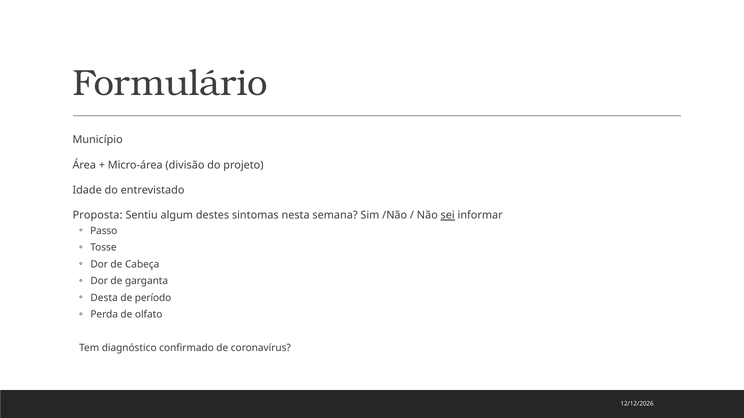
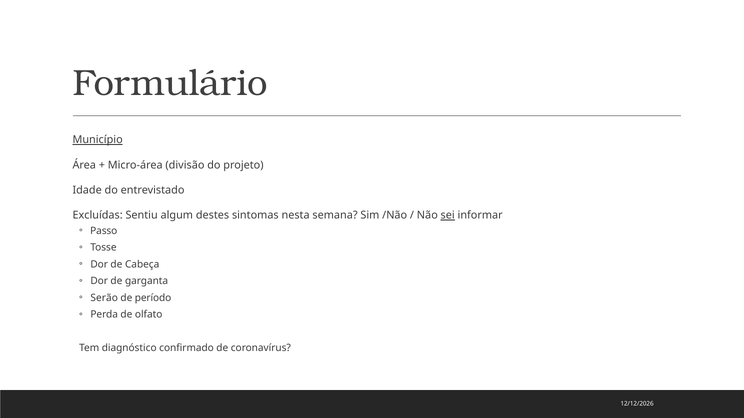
Município underline: none -> present (98, 140)
Proposta: Proposta -> Excluídas (98, 216)
Desta: Desta -> Serão (104, 298)
